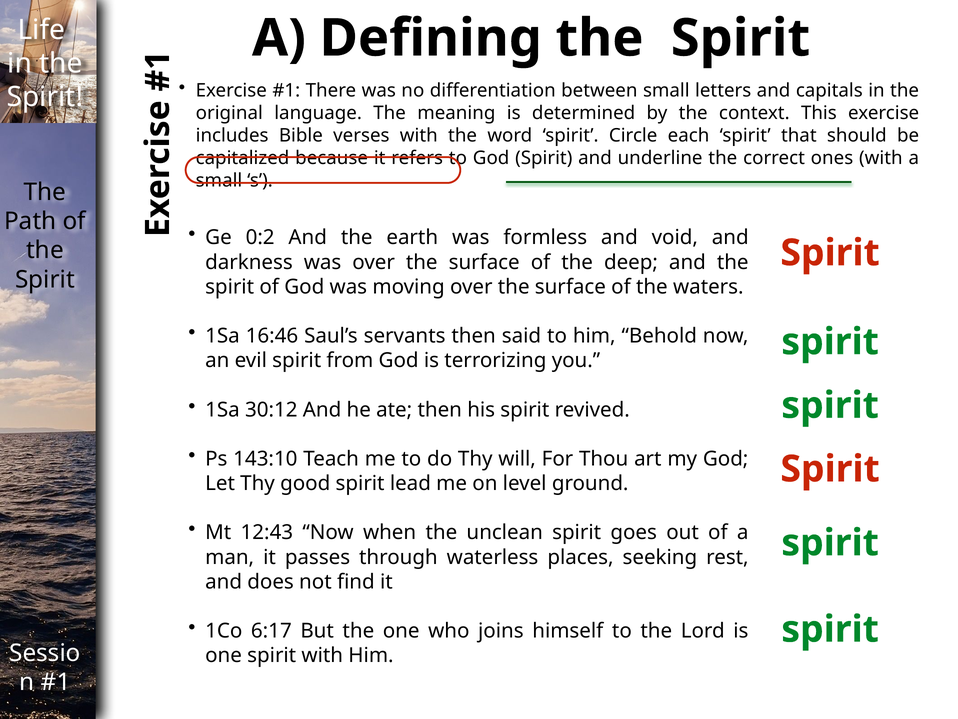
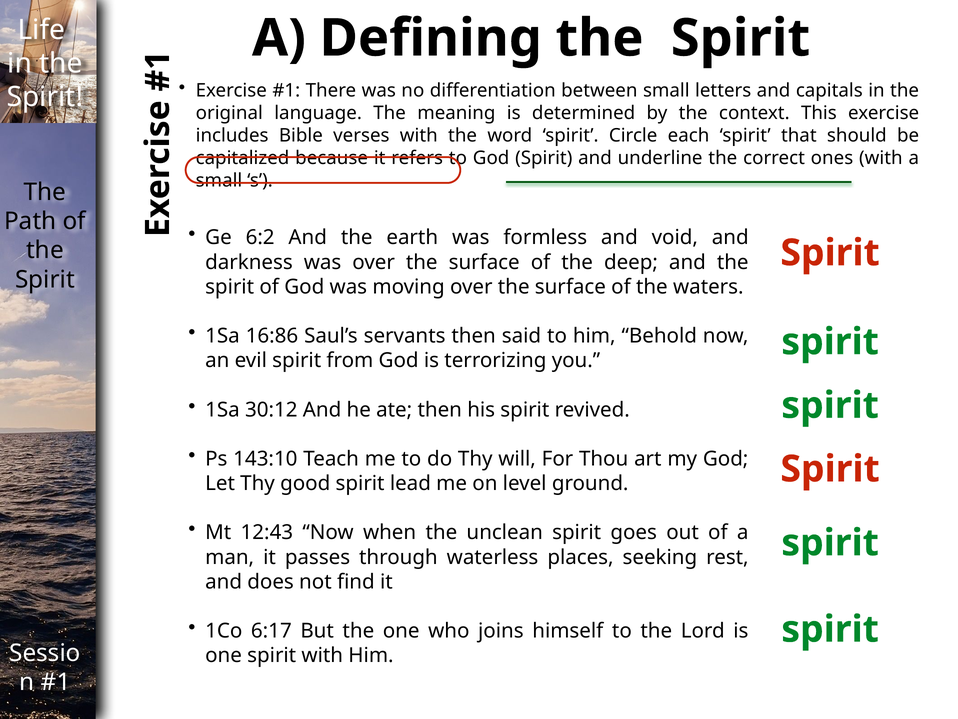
0:2: 0:2 -> 6:2 (260, 237)
16:46: 16:46 -> 16:86 (272, 336)
